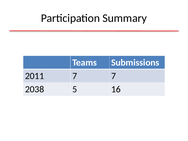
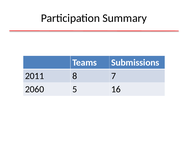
2011 7: 7 -> 8 (75, 76)
2038: 2038 -> 2060 (35, 89)
